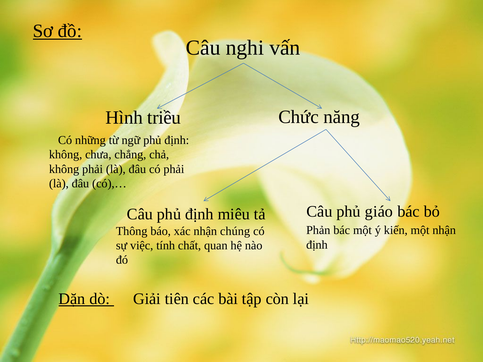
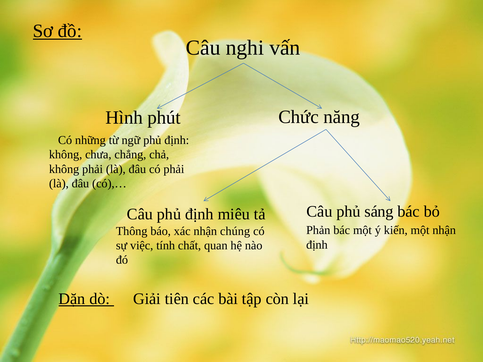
triều: triều -> phút (164, 118)
giáo: giáo -> sáng (379, 212)
